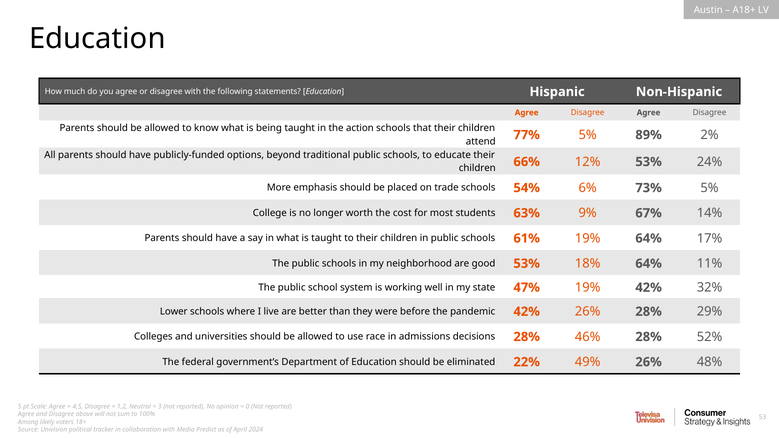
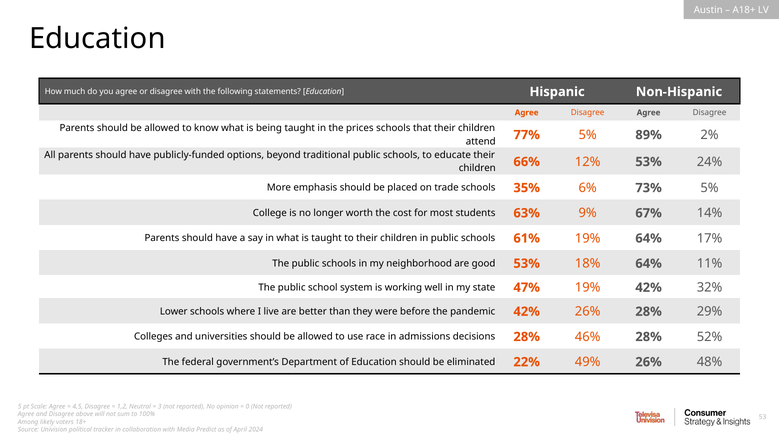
action: action -> prices (360, 128)
54%: 54% -> 35% (527, 188)
